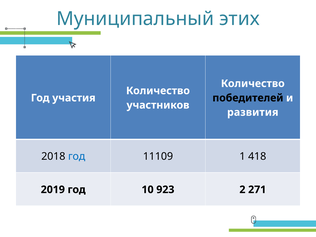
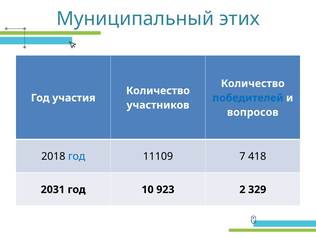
победителей colour: black -> blue (248, 98)
развития: развития -> вопросов (253, 112)
1: 1 -> 7 (242, 157)
2019: 2019 -> 2031 (53, 190)
271: 271 -> 329 (257, 190)
